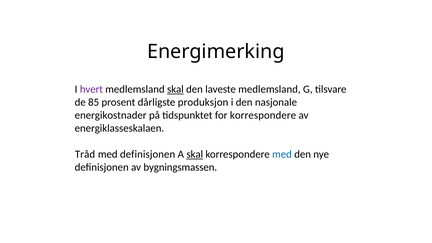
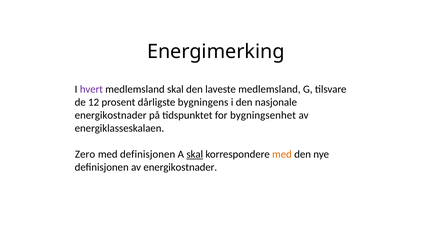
skal underline: present -> none (175, 89)
85: 85 -> 12 (94, 102)
produksjon: produksjon -> bygningens (203, 102)
for korrespondere: korrespondere -> bygningsenhet (263, 115)
Tråd: Tråd -> Zero (85, 154)
med colour: blue -> orange (282, 154)
av bygningsmassen: bygningsmassen -> energikostnader (180, 167)
